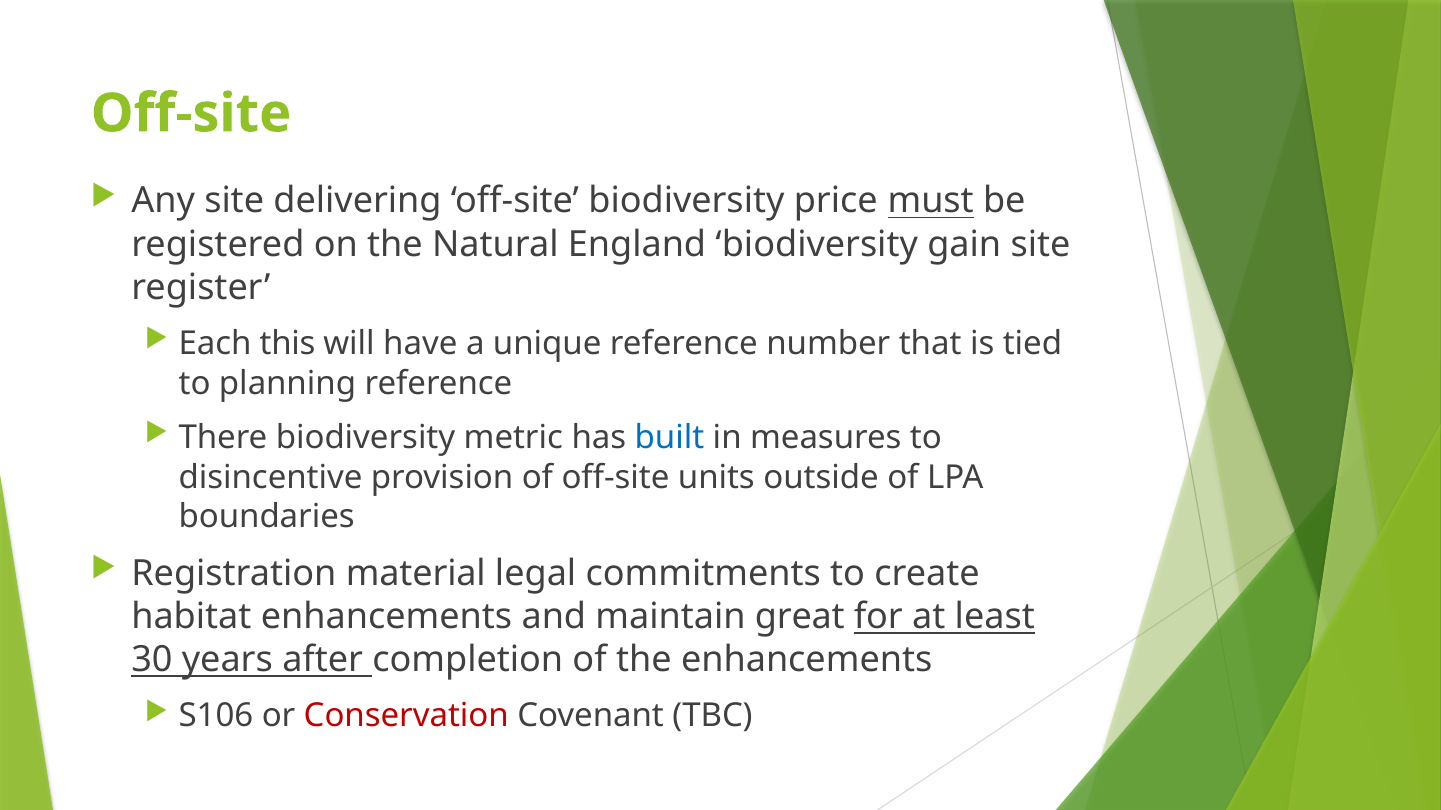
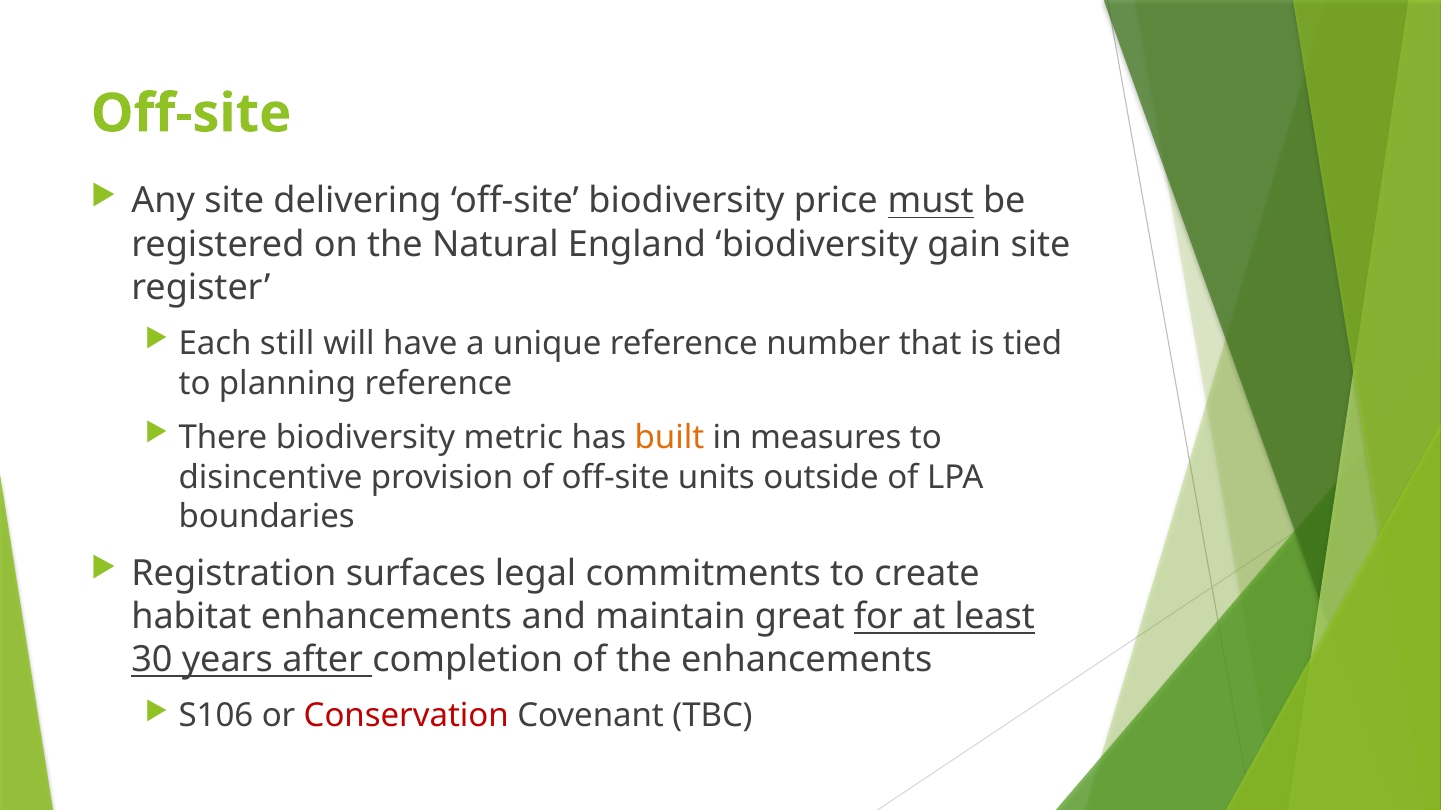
this: this -> still (287, 344)
built colour: blue -> orange (669, 438)
material: material -> surfaces (416, 574)
